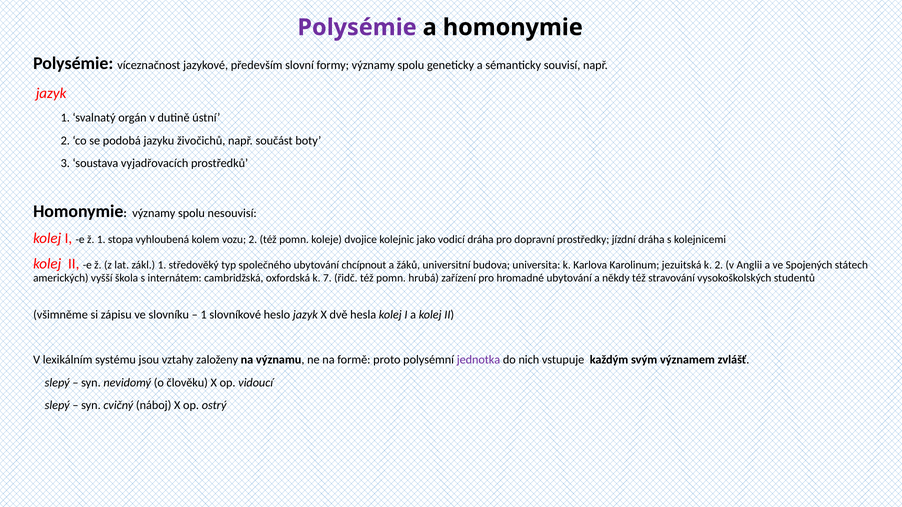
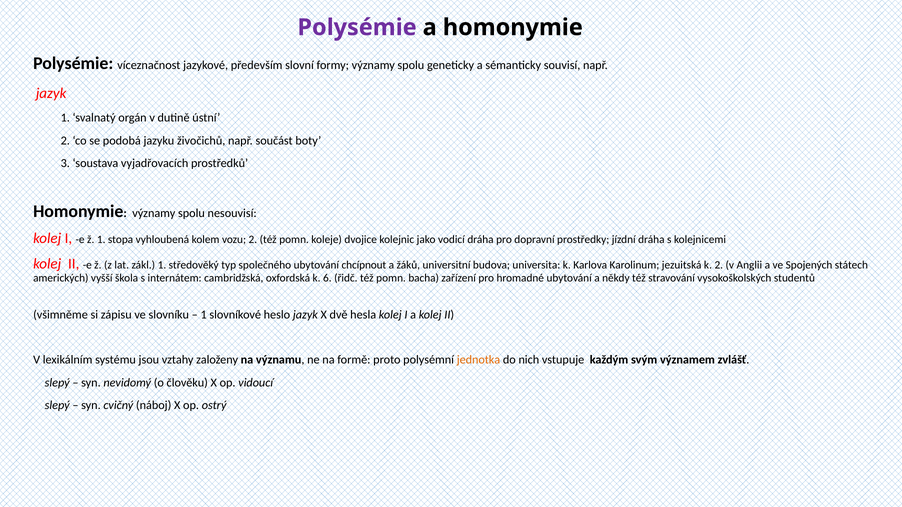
7: 7 -> 6 (327, 278)
hrubá: hrubá -> bacha (424, 278)
jednotka colour: purple -> orange (478, 360)
